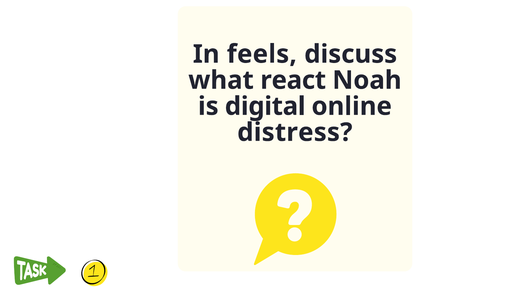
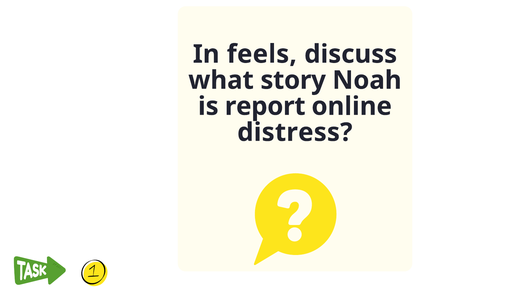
react: react -> story (293, 80)
digital: digital -> report (265, 106)
